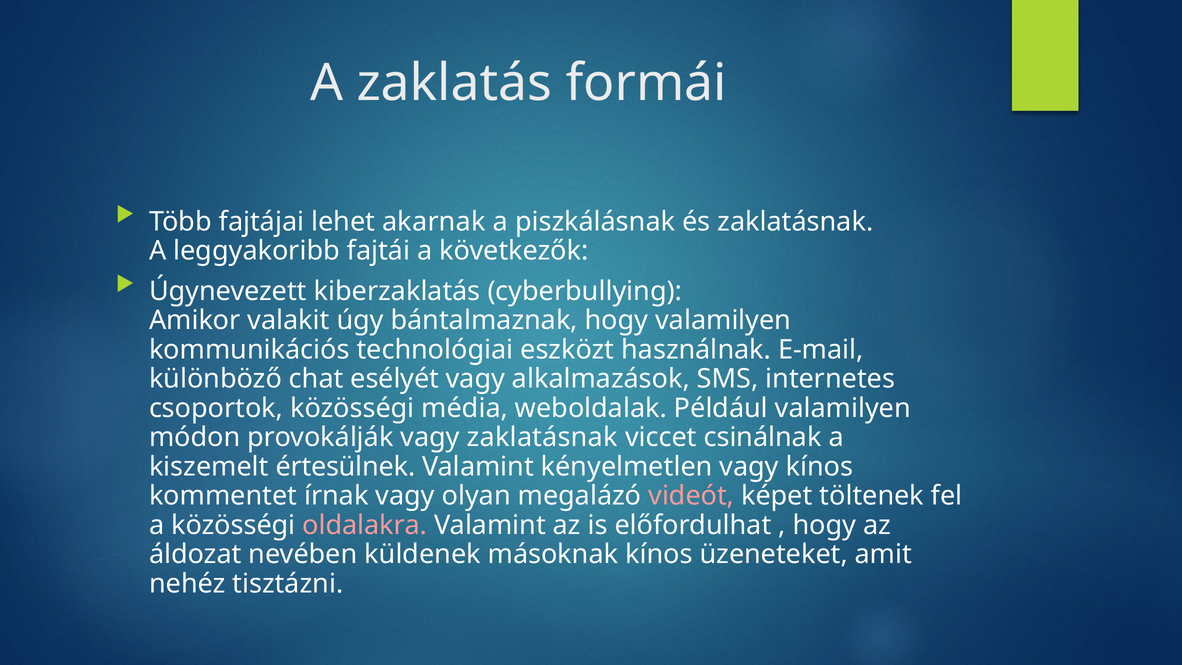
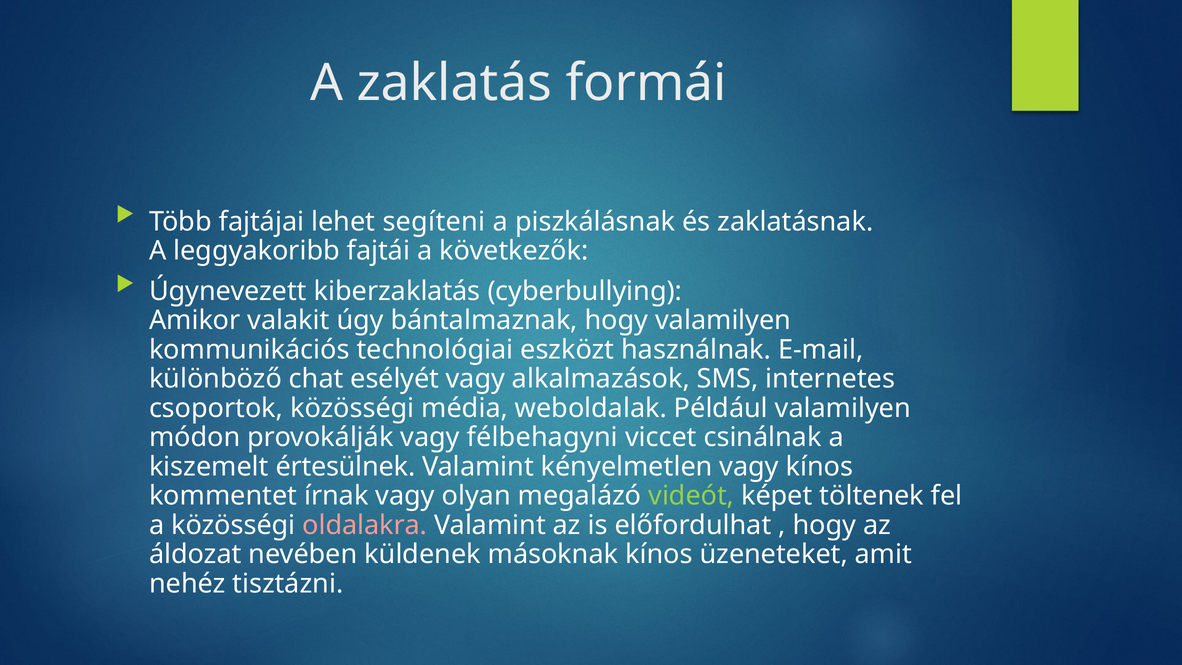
akarnak: akarnak -> segíteni (434, 222)
vagy zaklatásnak: zaklatásnak -> félbehagyni (542, 437)
videót colour: pink -> light green (691, 496)
